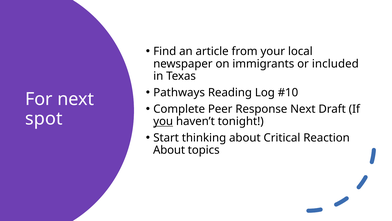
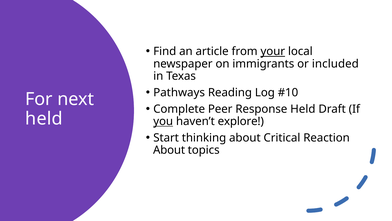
your underline: none -> present (273, 51)
Response Next: Next -> Held (303, 109)
spot: spot -> held (44, 118)
tonight: tonight -> explore (241, 121)
